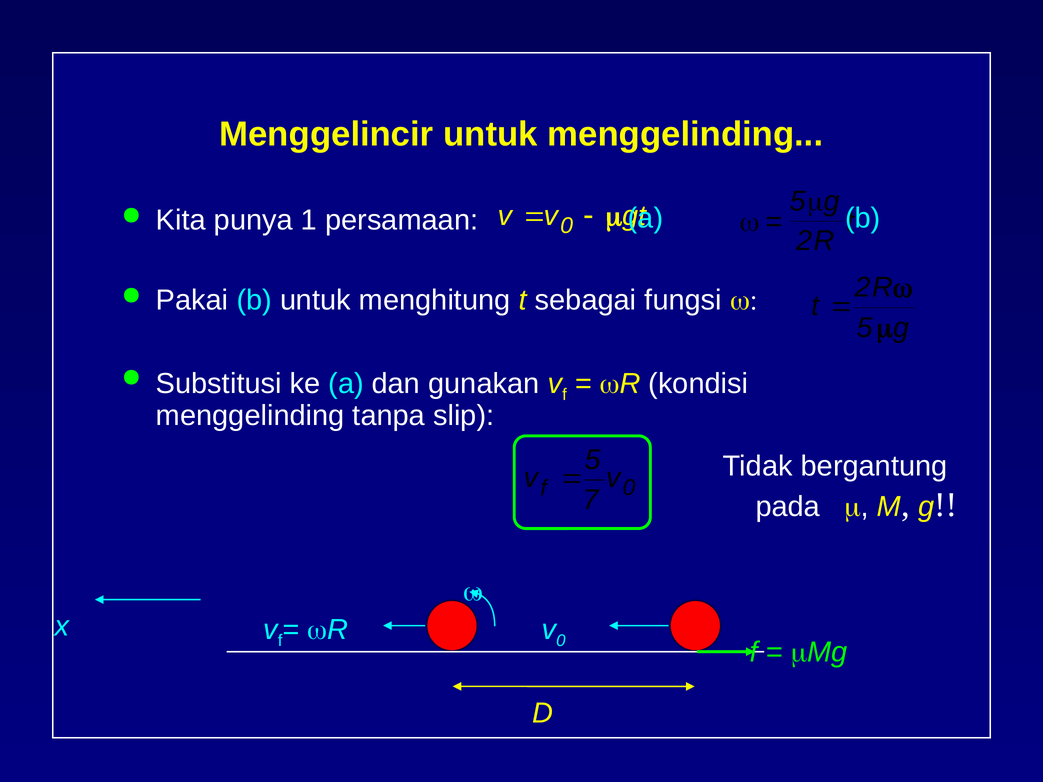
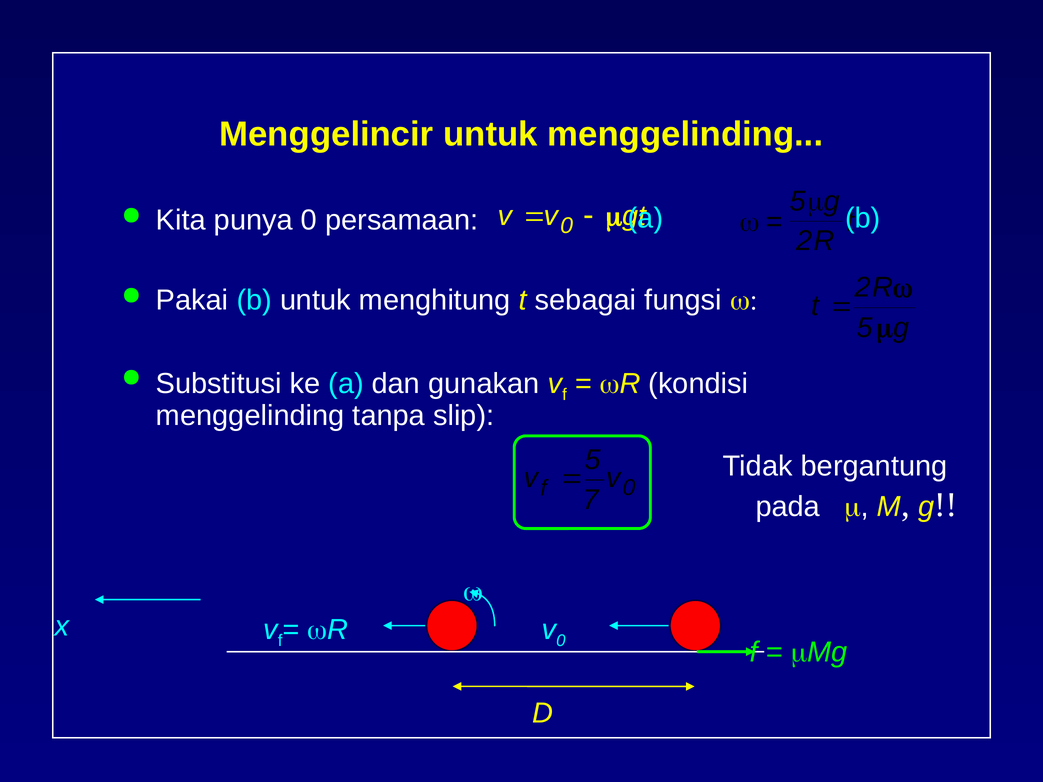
punya 1: 1 -> 0 (309, 220)
